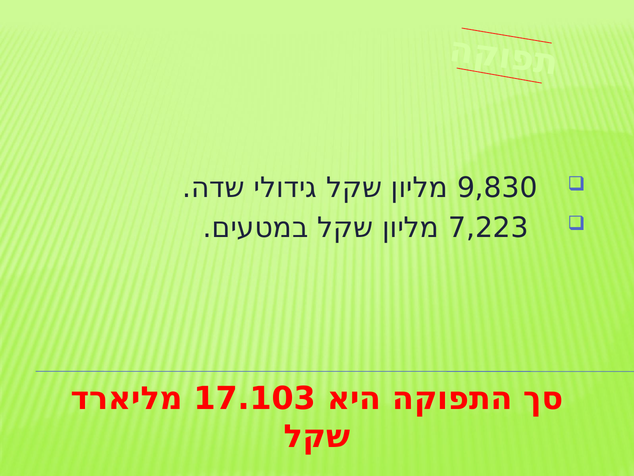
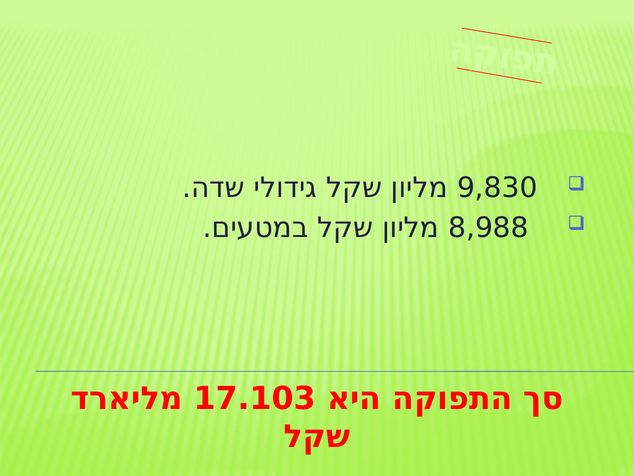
7,223: 7,223 -> 8,988 (489, 227)
